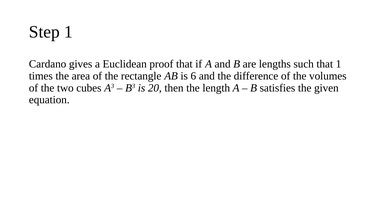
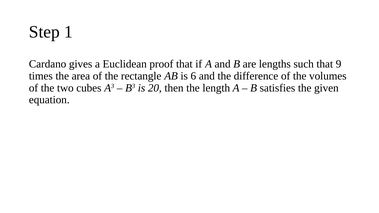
that 1: 1 -> 9 (339, 64)
